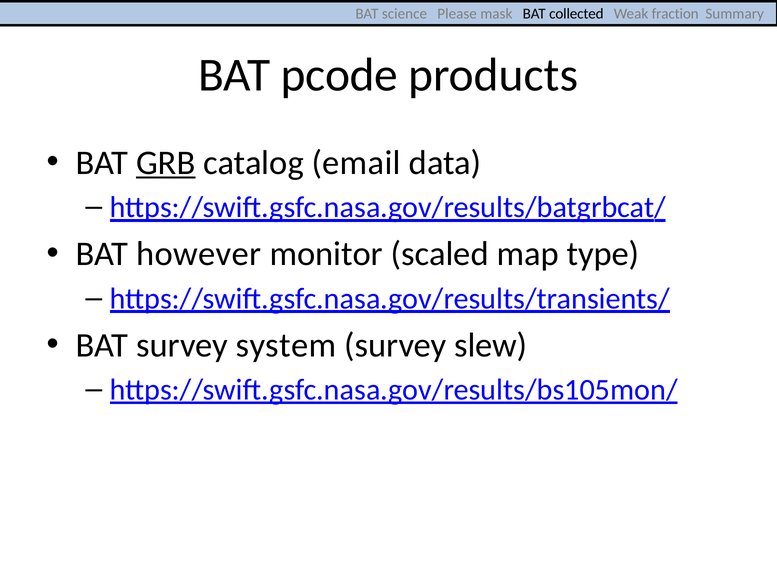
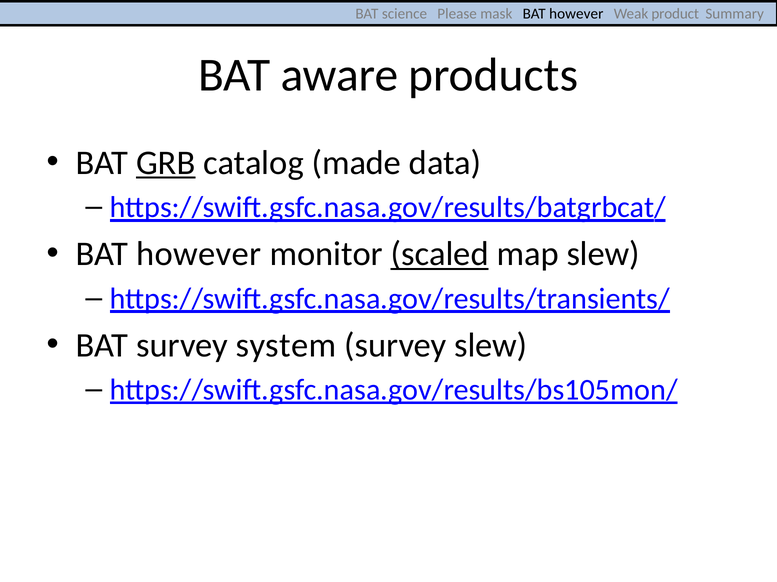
mask BAT collected: collected -> however (576, 14)
fraction: fraction -> product (675, 14)
pcode: pcode -> aware (339, 75)
email: email -> made (356, 163)
scaled underline: none -> present (440, 254)
map type: type -> slew (603, 254)
